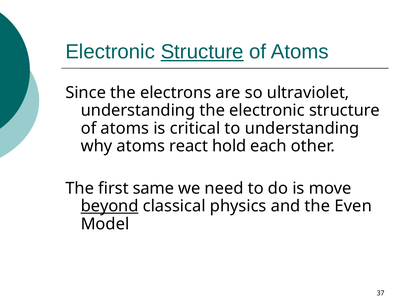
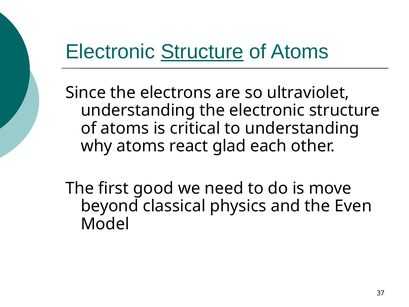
hold: hold -> glad (229, 146)
same: same -> good (153, 188)
beyond underline: present -> none (110, 206)
